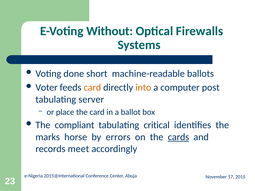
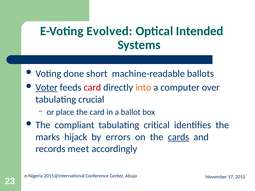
Without: Without -> Evolved (109, 31)
Firewalls: Firewalls -> Intended (200, 31)
Voter underline: none -> present (47, 88)
card colour: orange -> red (92, 88)
post: post -> over (211, 88)
server: server -> crucial (91, 100)
horse: horse -> hijack (76, 137)
